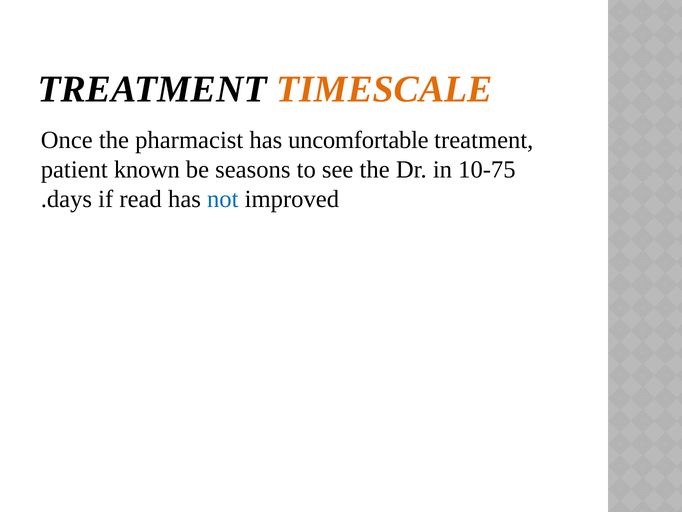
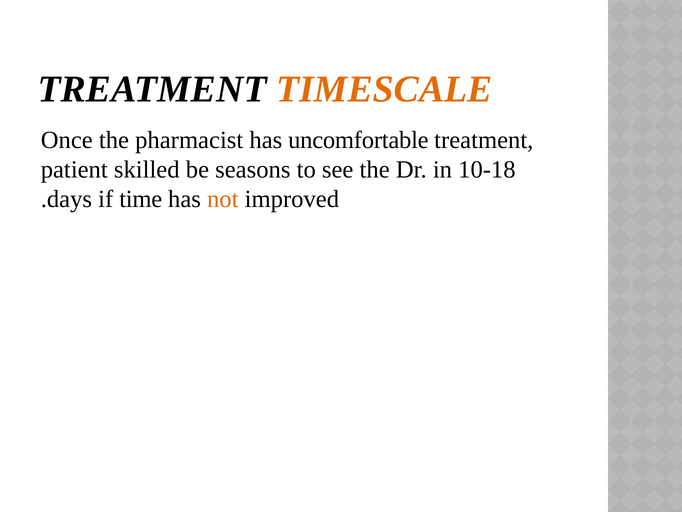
known: known -> skilled (147, 169)
10-75: 10-75 -> 10-18 (487, 169)
read: read -> time (141, 199)
not colour: blue -> orange (223, 199)
